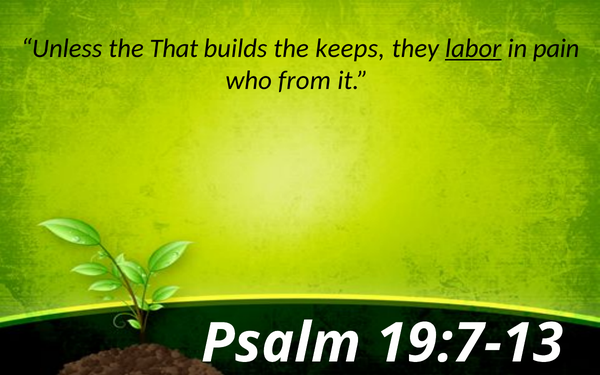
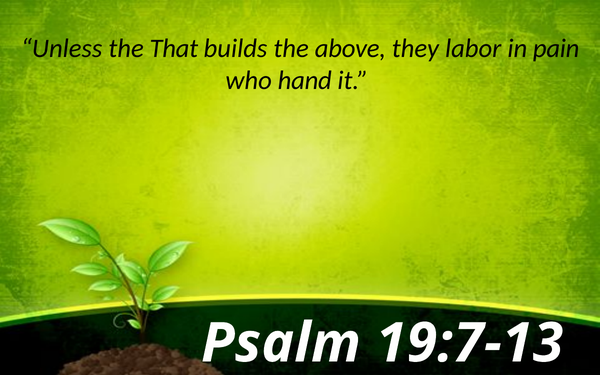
keeps: keeps -> above (350, 48)
labor underline: present -> none (473, 48)
from: from -> hand (305, 80)
